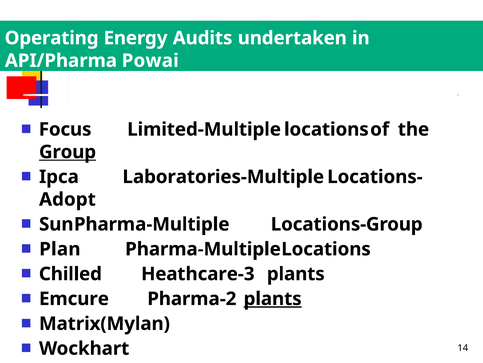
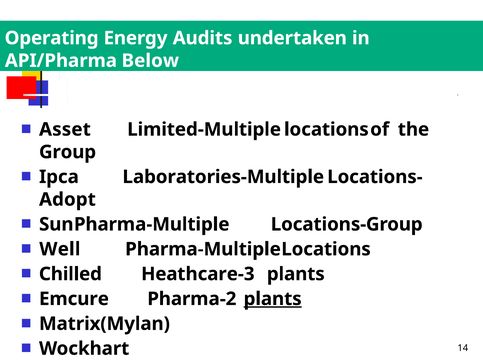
Powai: Powai -> Below (150, 61)
Focus: Focus -> Asset (65, 129)
Group underline: present -> none (68, 152)
Plan: Plan -> Well (60, 249)
